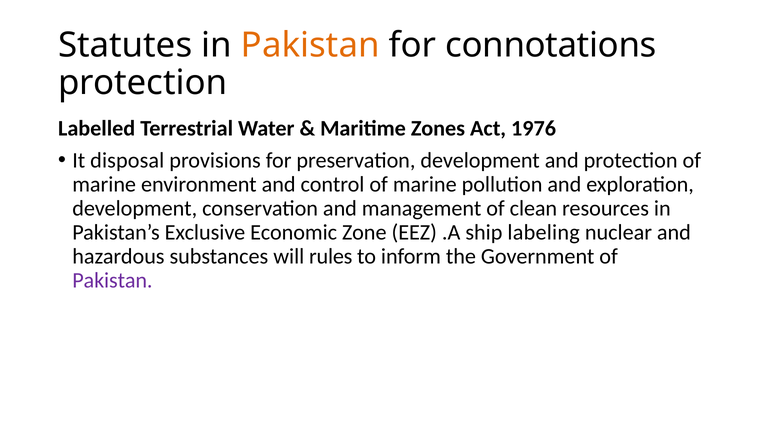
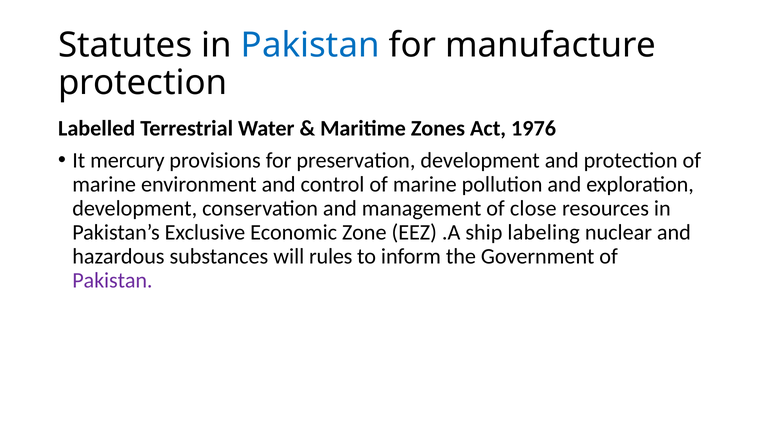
Pakistan colour: orange -> blue (310, 45)
connotations: connotations -> manufacture (551, 45)
disposal: disposal -> mercury (127, 161)
clean: clean -> close (533, 209)
